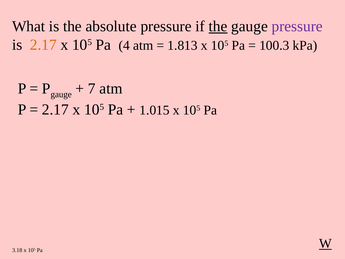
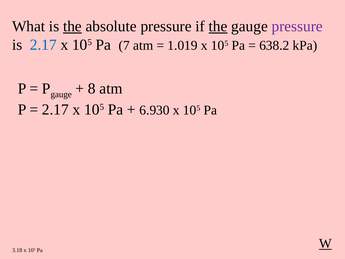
the underline: none -> present (72, 26)
2.17 colour: orange -> blue (43, 45)
4: 4 -> 7 (124, 45)
1.813: 1.813 -> 1.019 (183, 45)
100.3: 100.3 -> 638.2 (274, 45)
7: 7 -> 8 (92, 88)
1.015: 1.015 -> 6.930 (155, 110)
